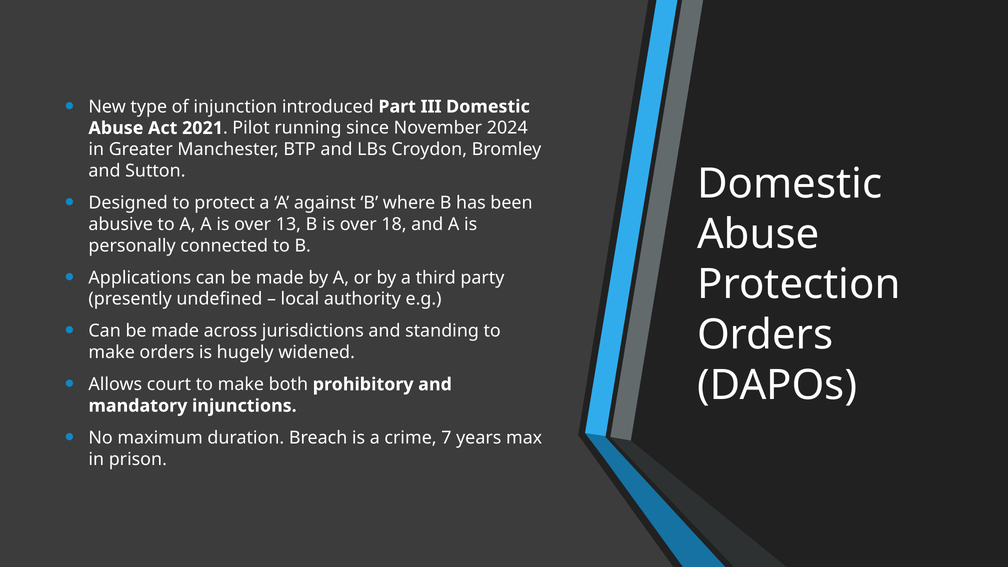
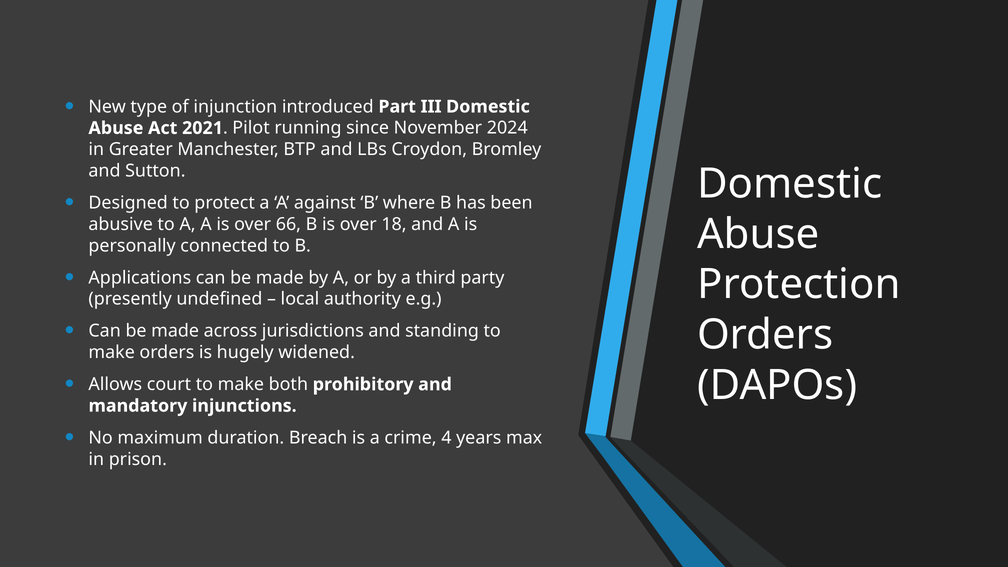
13: 13 -> 66 (288, 224)
7: 7 -> 4 (446, 438)
